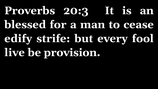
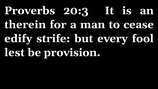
blessed: blessed -> therein (25, 25)
live: live -> lest (15, 52)
